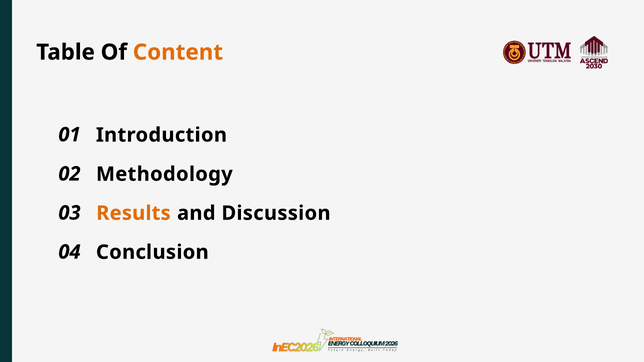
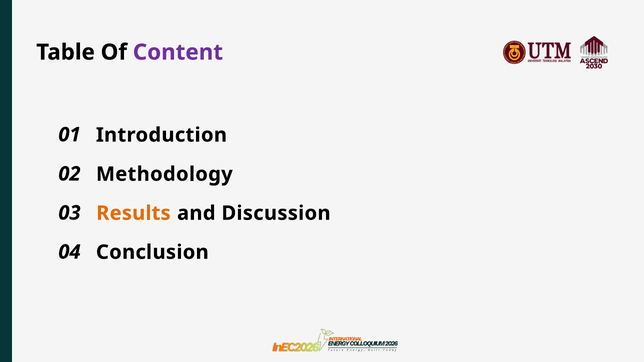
Content colour: orange -> purple (178, 52)
